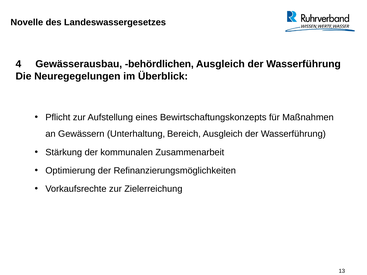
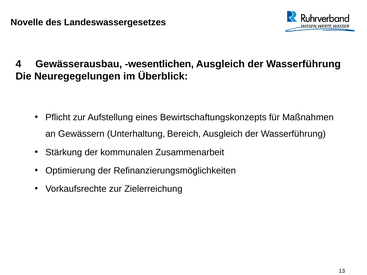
behördlichen: behördlichen -> wesentlichen (159, 64)
